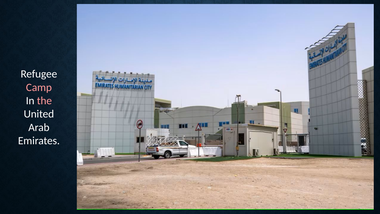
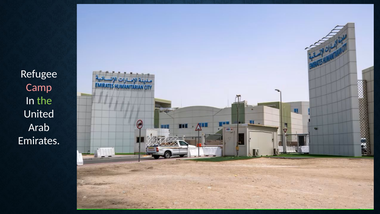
the colour: pink -> light green (44, 101)
